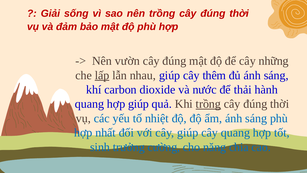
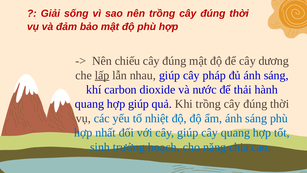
vườn: vườn -> chiếu (127, 61)
những: những -> dương (274, 61)
thêm: thêm -> pháp (214, 75)
trồng underline: present -> none (208, 104)
cường: cường -> hoạch (164, 147)
